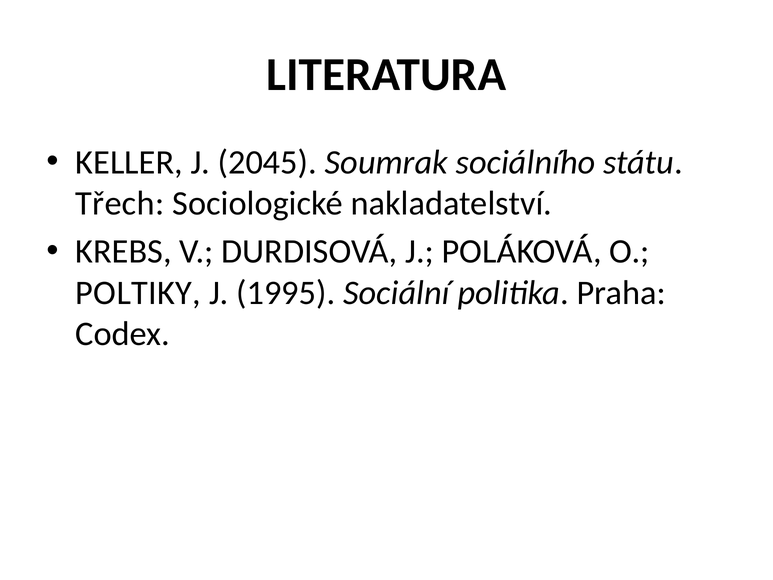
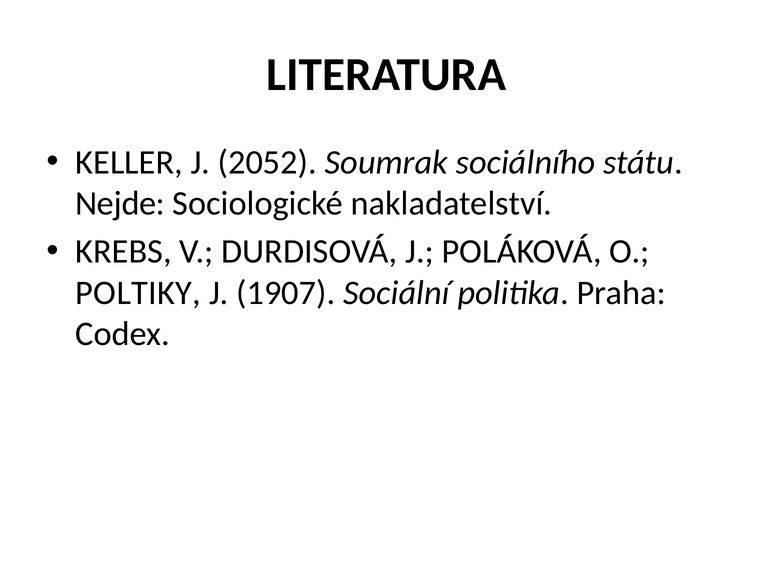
2045: 2045 -> 2052 (267, 162)
Třech: Třech -> Nejde (120, 203)
1995: 1995 -> 1907 (286, 293)
